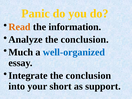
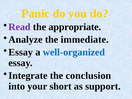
Read colour: orange -> purple (19, 27)
information: information -> appropriate (75, 27)
Analyze the conclusion: conclusion -> immediate (85, 40)
Much: Much -> Essay (21, 52)
